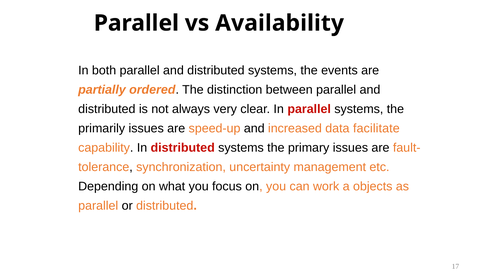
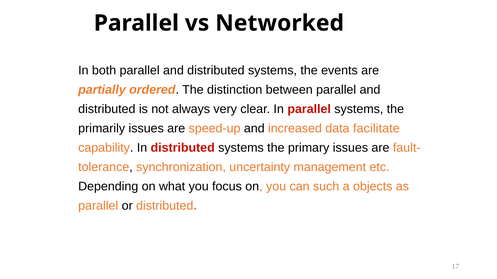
Availability: Availability -> Networked (280, 23)
work: work -> such (326, 187)
